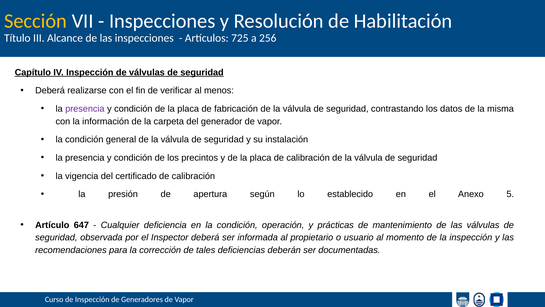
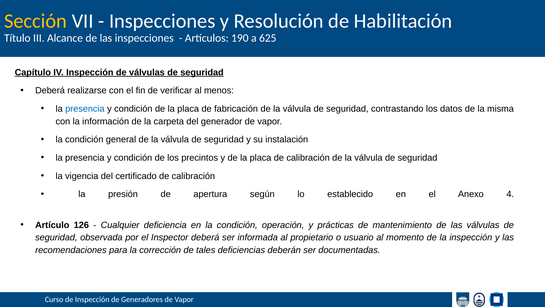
725: 725 -> 190 (240, 38)
256: 256 -> 625 (268, 38)
presencia colour: purple -> blue (85, 109)
5: 5 -> 4 (510, 194)
647: 647 -> 126 (81, 225)
